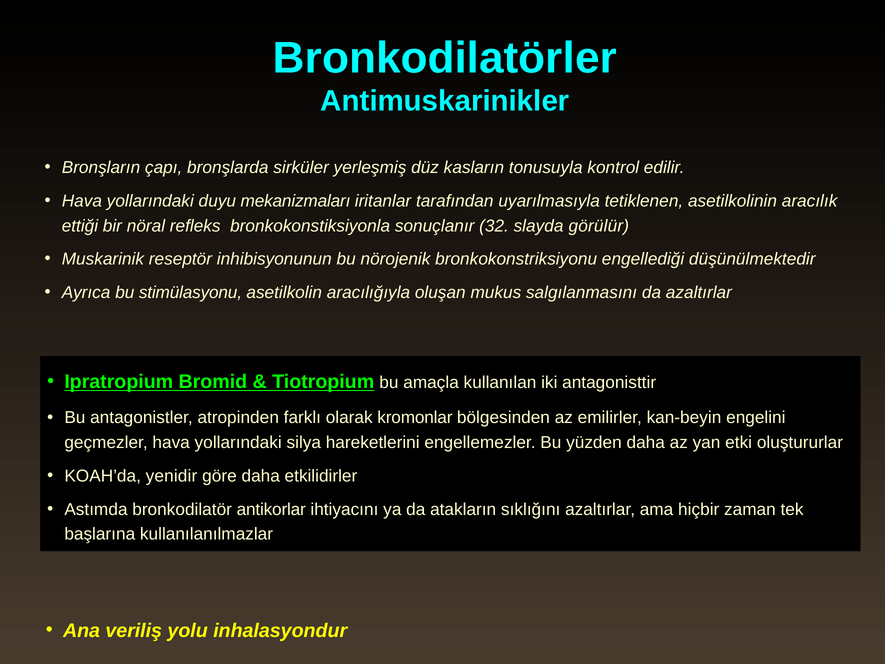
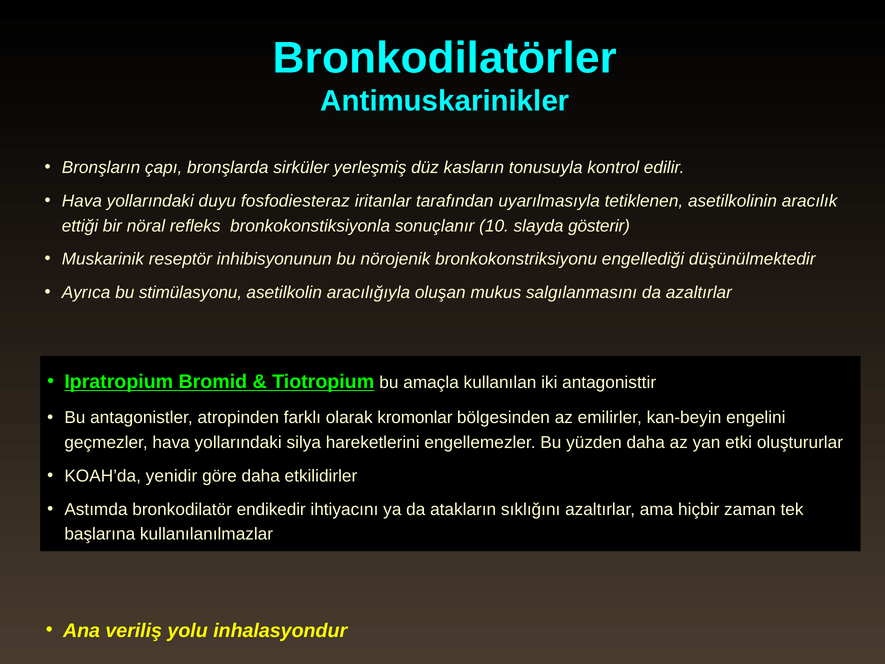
mekanizmaları: mekanizmaları -> fosfodiesteraz (295, 201)
32: 32 -> 10 (494, 226)
görülür: görülür -> gösterir (599, 226)
antikorlar: antikorlar -> endikedir (271, 509)
